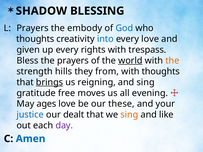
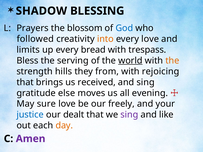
embody: embody -> blossom (85, 28)
thoughts: thoughts -> followed (35, 39)
into colour: blue -> orange (105, 39)
given: given -> limits (28, 50)
rights: rights -> bread (93, 50)
the prayers: prayers -> serving (73, 61)
with thoughts: thoughts -> rejoicing (161, 72)
brings underline: present -> none (50, 82)
reigning: reigning -> received (97, 82)
free: free -> else (67, 93)
ages: ages -> sure (46, 104)
these: these -> freely (121, 104)
sing colour: orange -> purple (129, 115)
day colour: purple -> orange (64, 126)
Amen colour: blue -> purple (31, 139)
